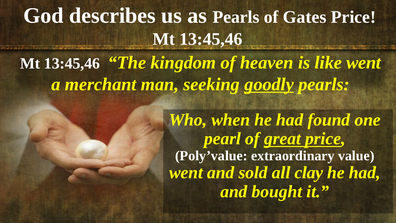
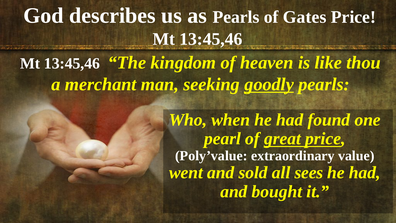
like went: went -> thou (364, 62)
clay: clay -> sees (309, 172)
